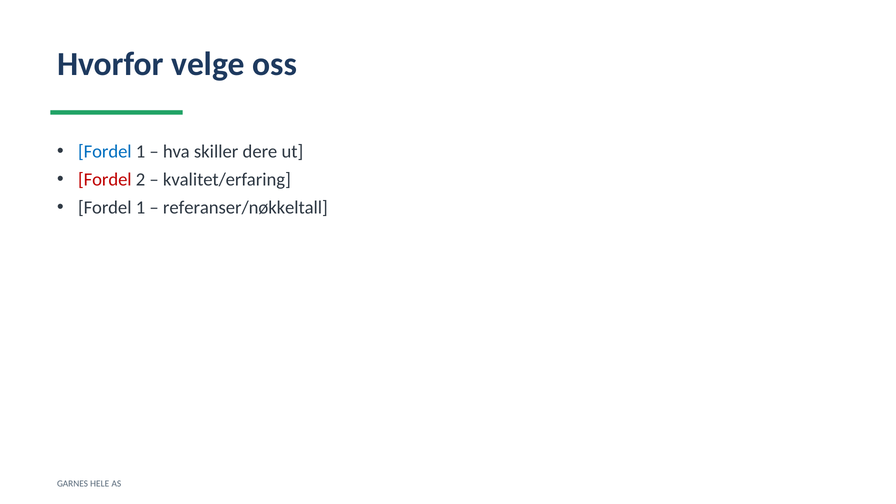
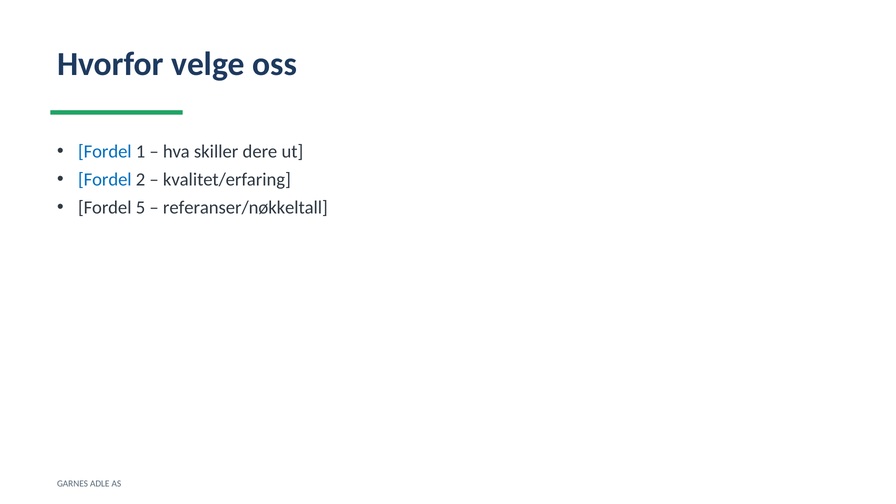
Fordel colour: red -> blue (105, 180)
1: 1 -> 5 (141, 208)
HELE: HELE -> ADLE (100, 484)
